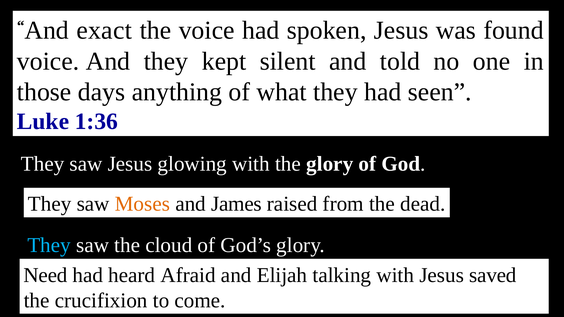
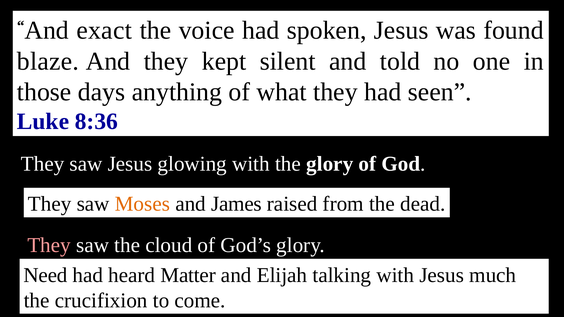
voice: voice -> blaze (48, 61)
1:36: 1:36 -> 8:36 (96, 122)
They colour: light blue -> pink (49, 245)
Afraid: Afraid -> Matter (188, 275)
saved: saved -> much (493, 275)
